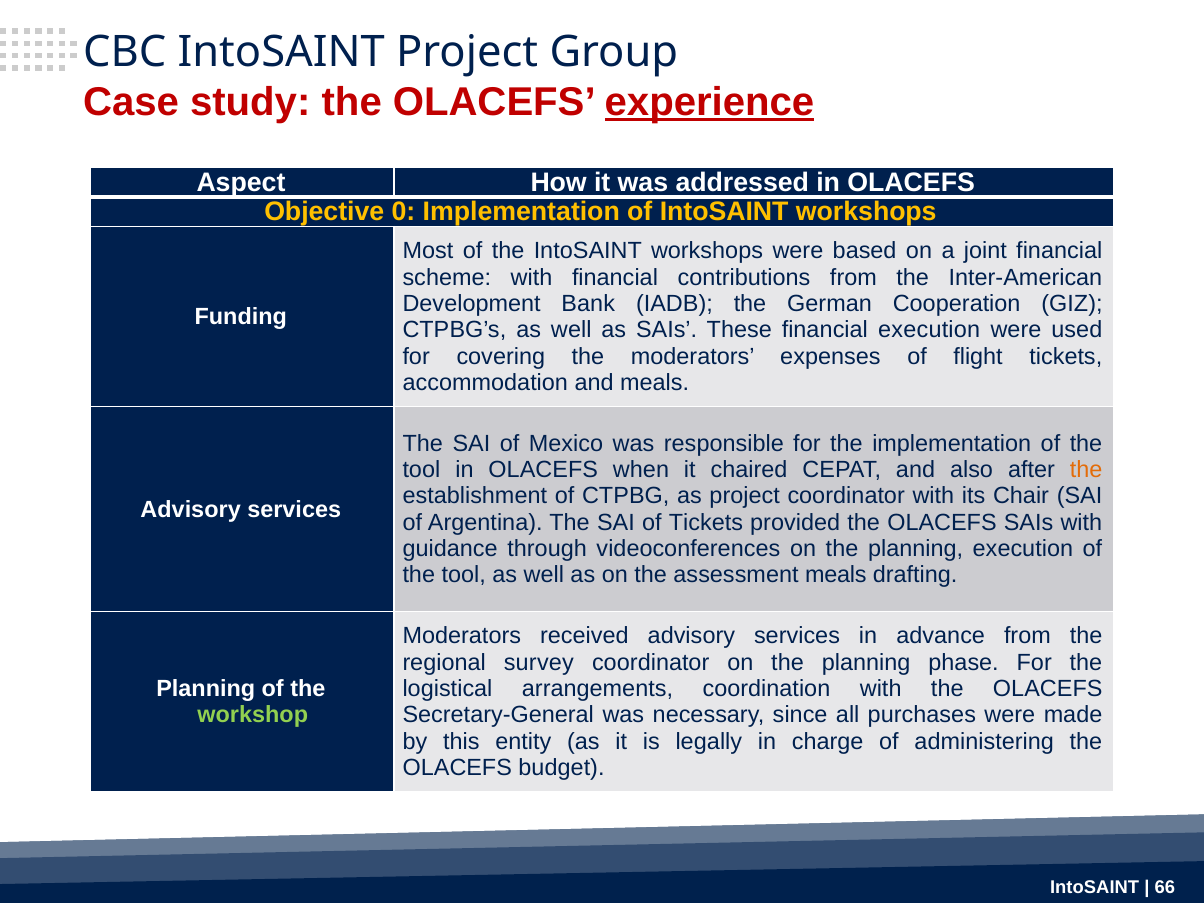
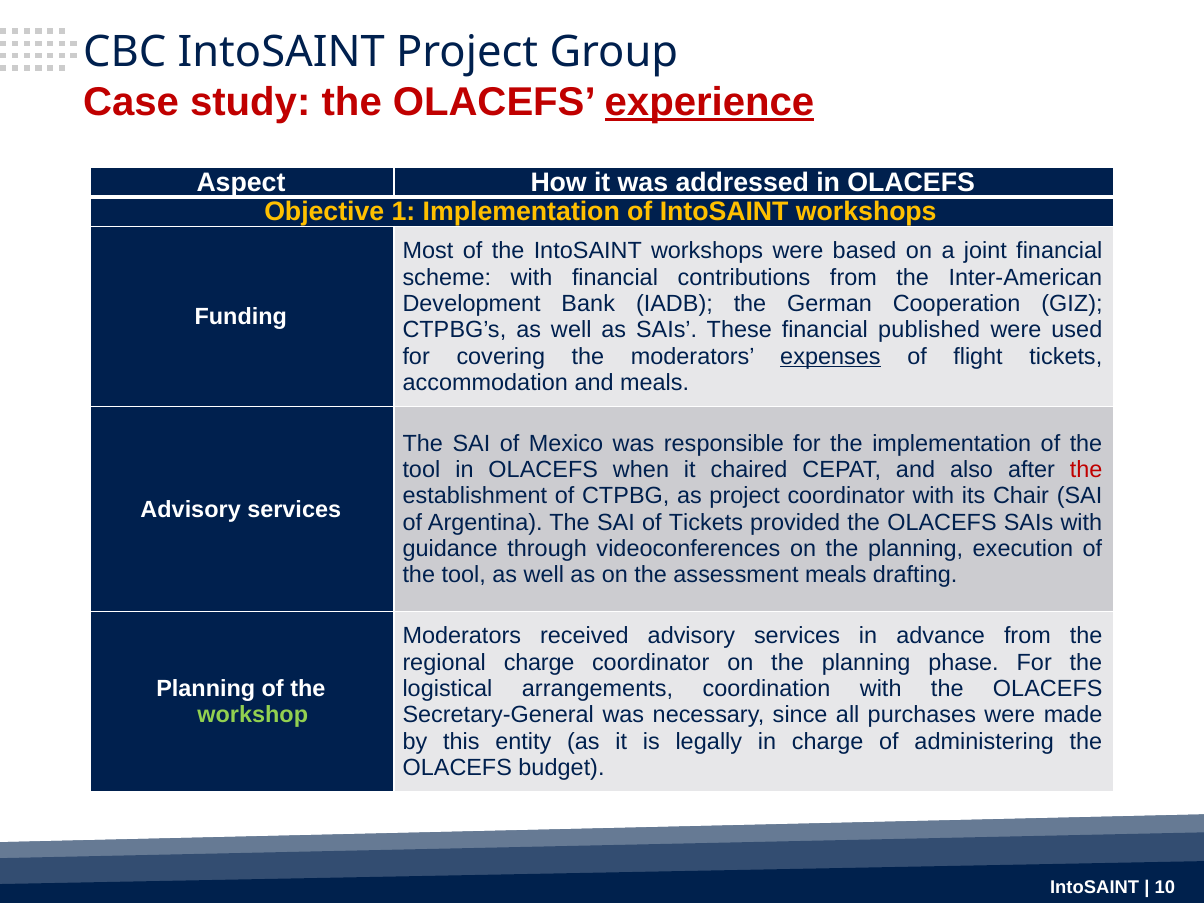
0: 0 -> 1 (404, 212)
financial execution: execution -> published (929, 330)
expenses underline: none -> present (830, 356)
the colour: orange -> red (1086, 470)
regional survey: survey -> charge (539, 663)
66: 66 -> 10 (1165, 887)
